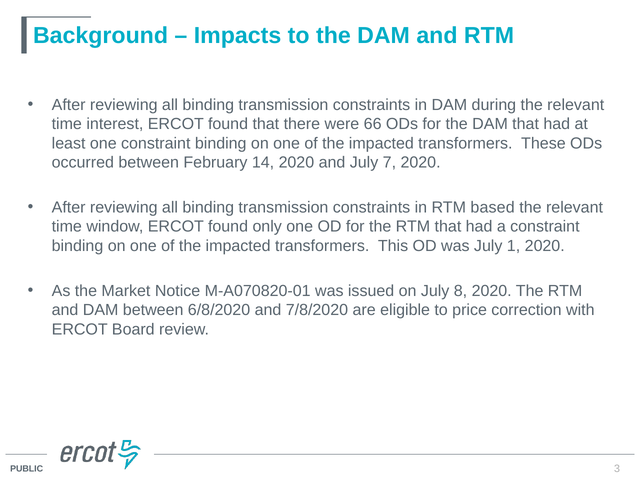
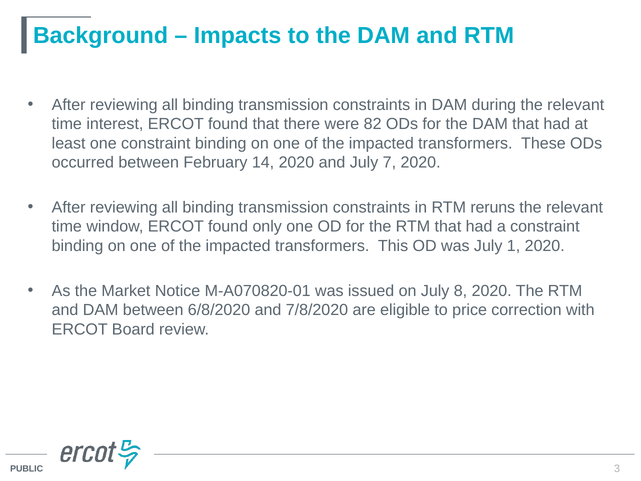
66: 66 -> 82 (373, 124)
based: based -> reruns (493, 207)
